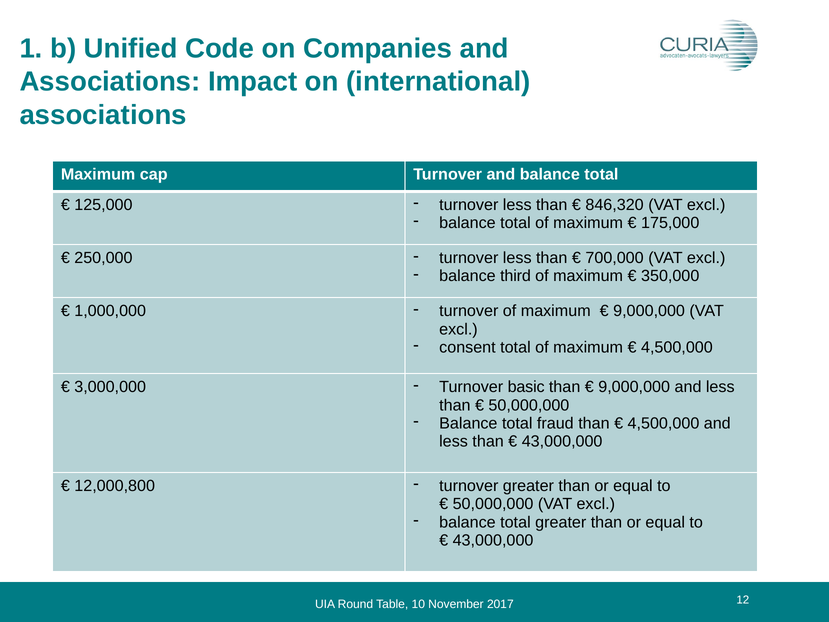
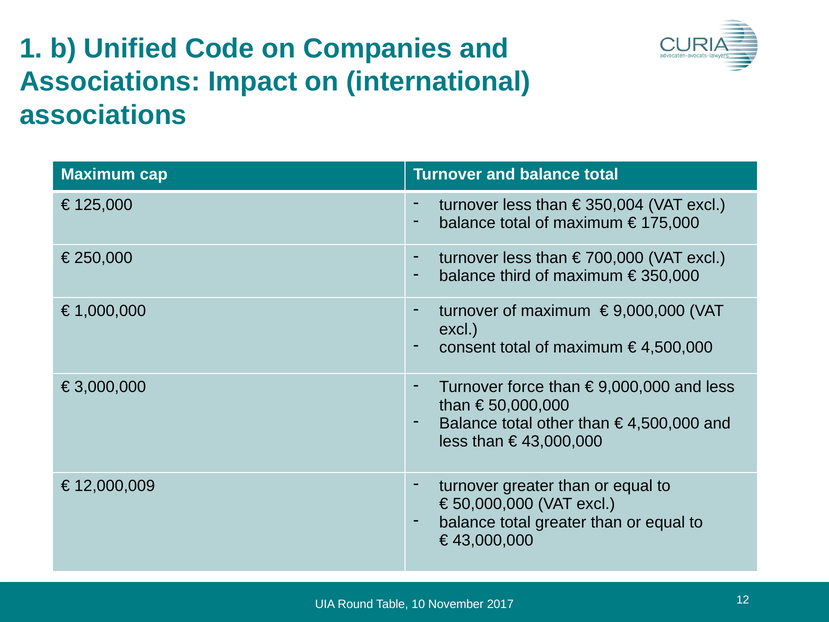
846,320: 846,320 -> 350,004 (615, 205)
basic: basic -> force (526, 387)
fraud: fraud -> other (555, 423)
12,000,800: 12,000,800 -> 12,000,009 (115, 486)
